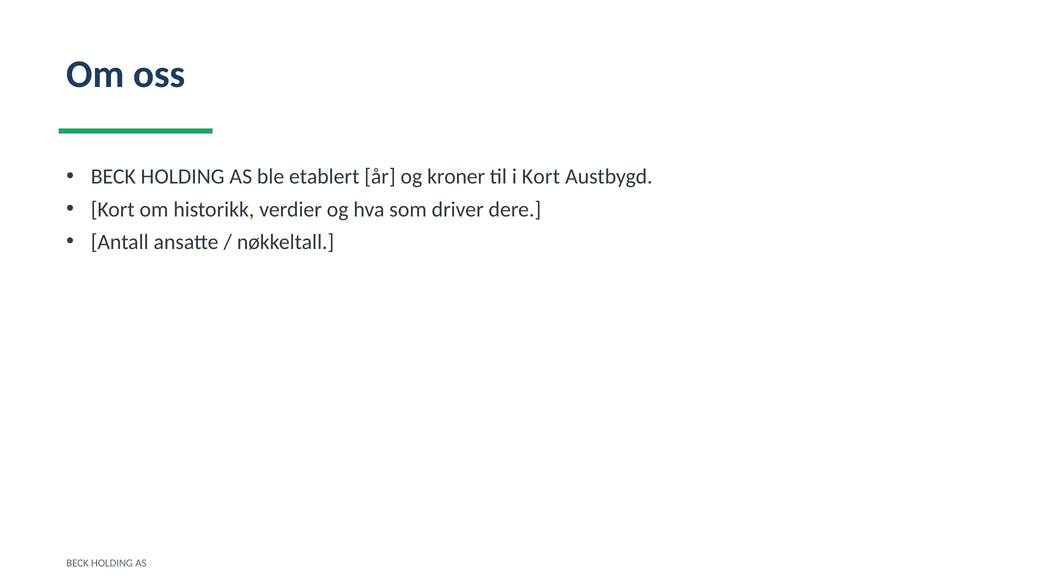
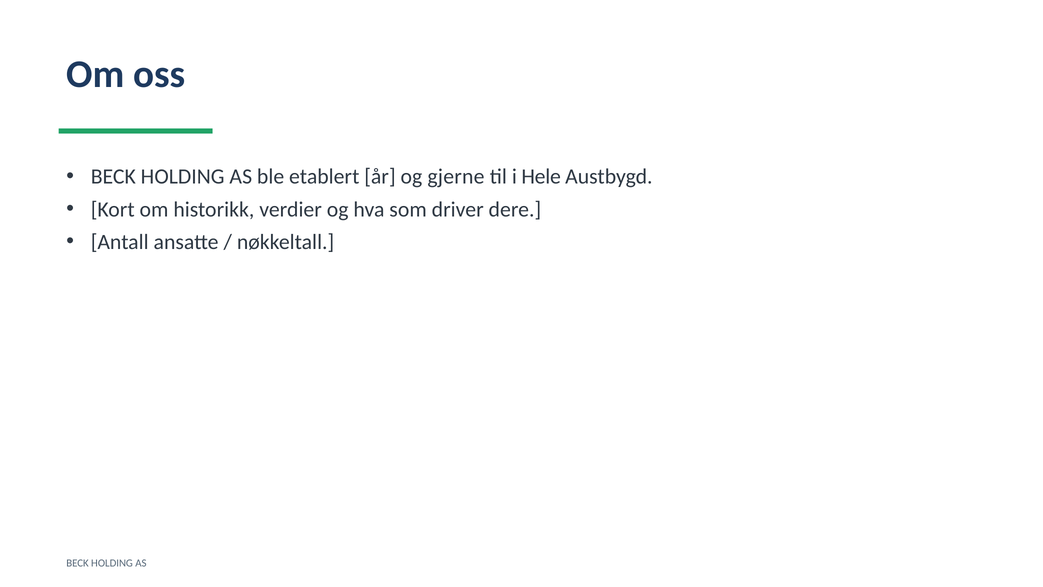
kroner: kroner -> gjerne (456, 177)
i Kort: Kort -> Hele (541, 177)
